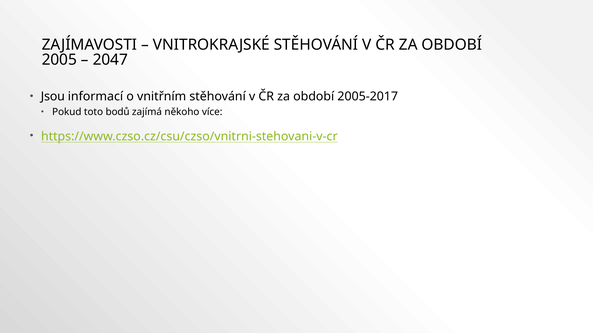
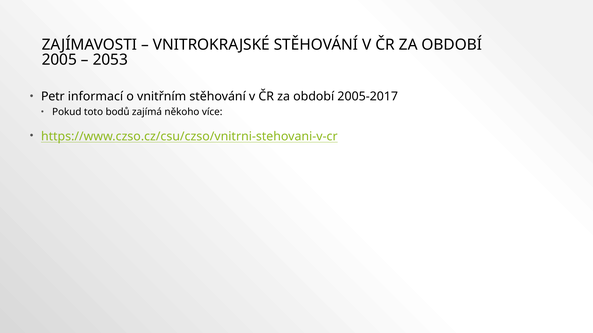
2047: 2047 -> 2053 (110, 60)
Jsou: Jsou -> Petr (53, 97)
